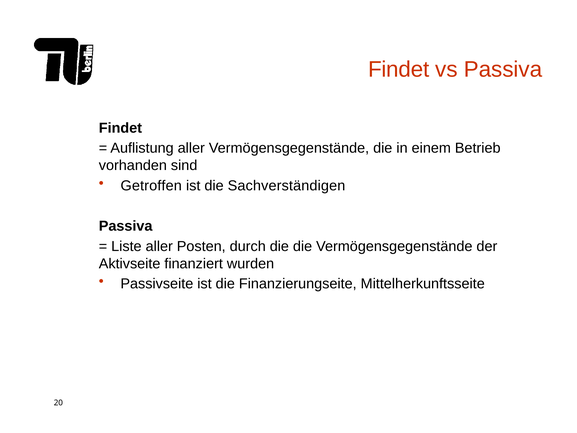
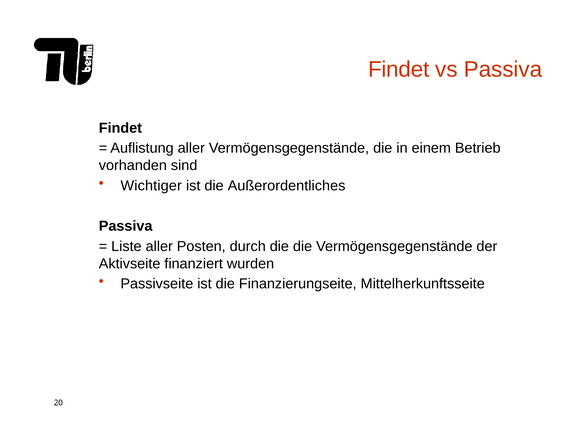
Getroffen: Getroffen -> Wichtiger (151, 186)
Sachverständigen: Sachverständigen -> Außerordentliches (287, 186)
